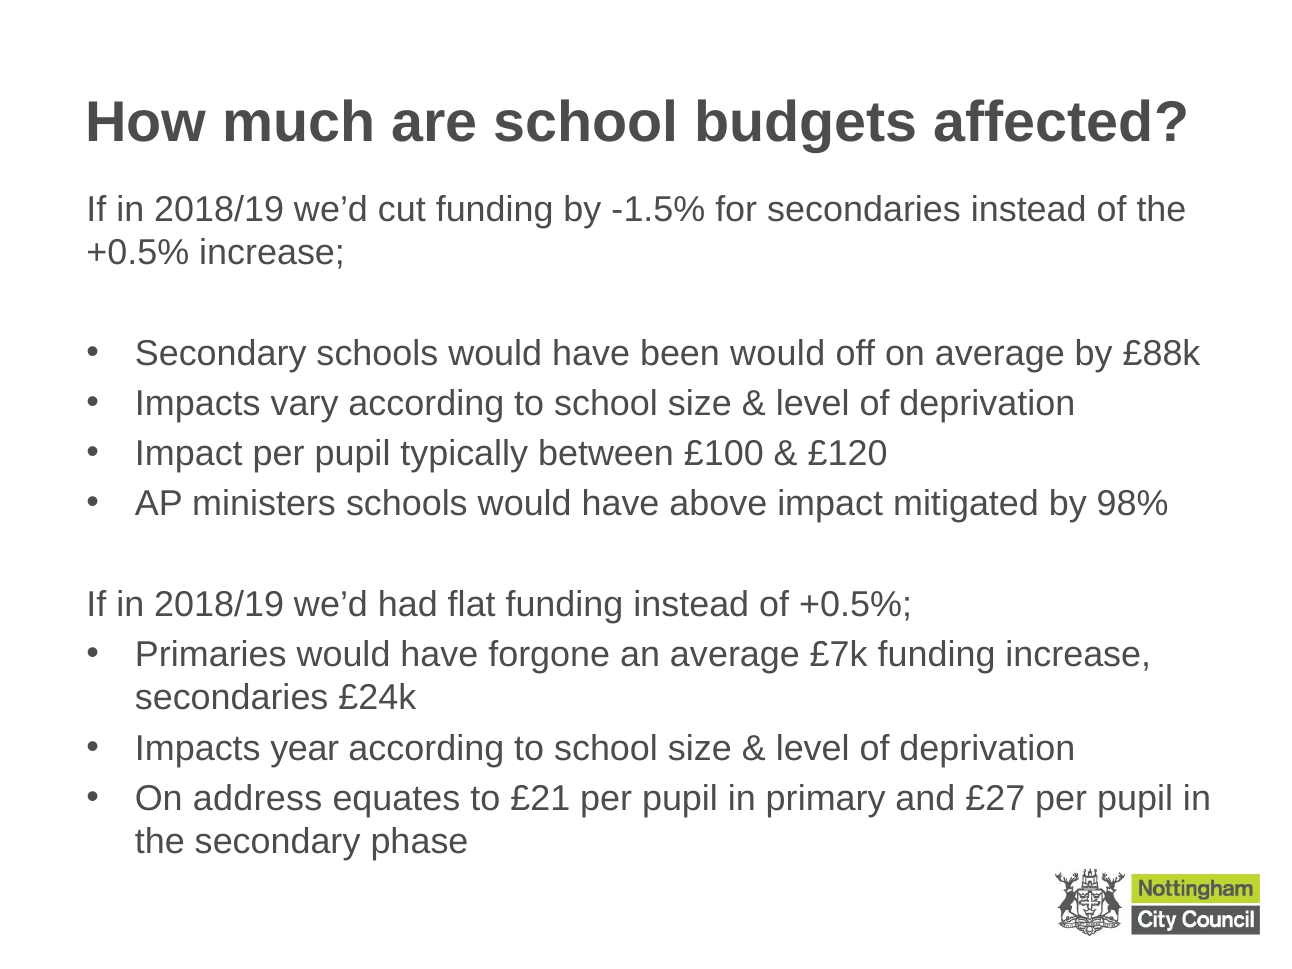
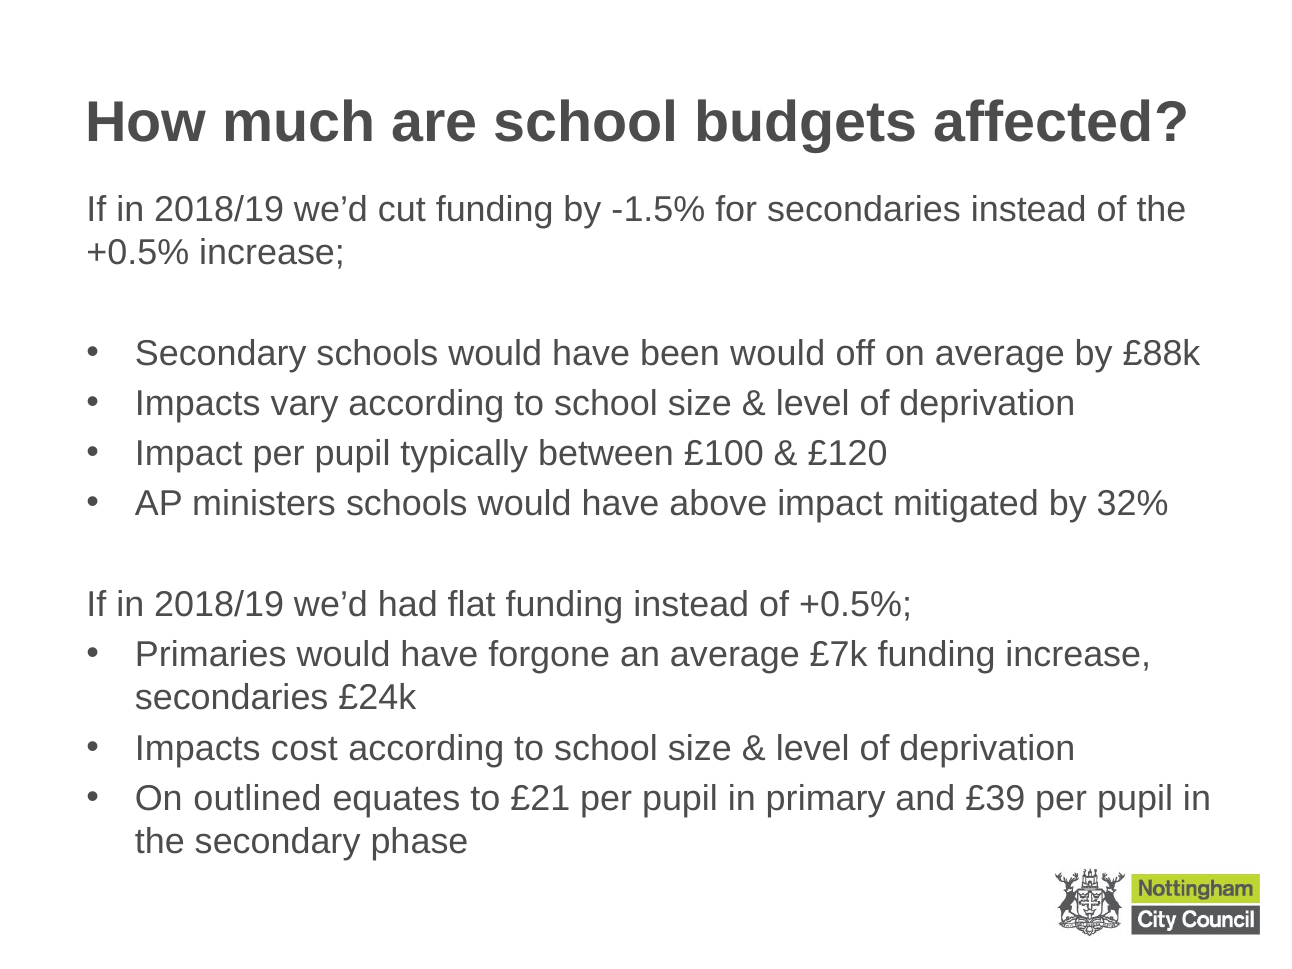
98%: 98% -> 32% (1133, 504)
year: year -> cost (304, 748)
address: address -> outlined (257, 798)
£27: £27 -> £39 (995, 798)
